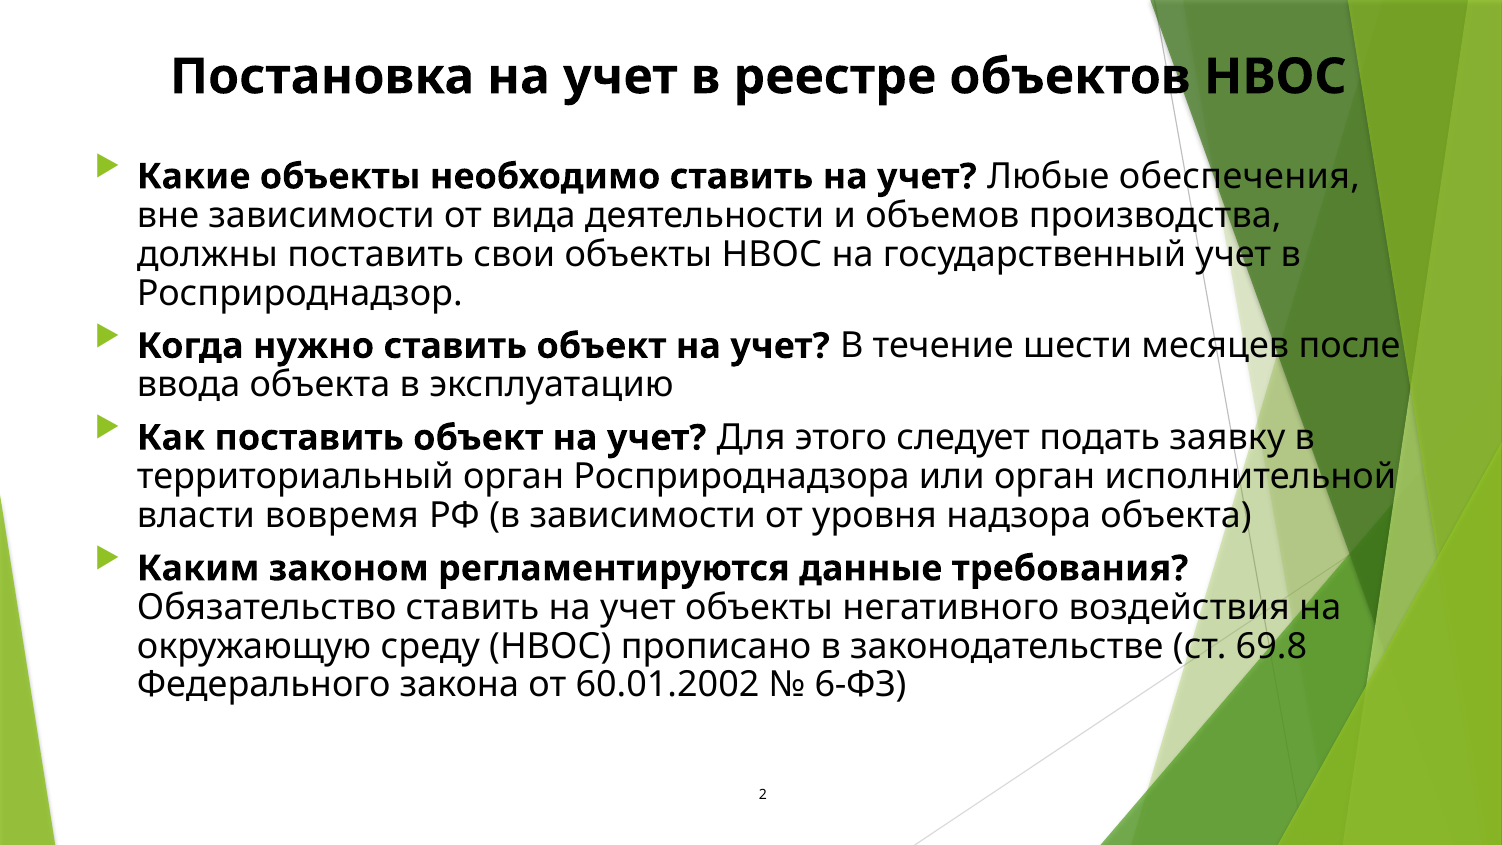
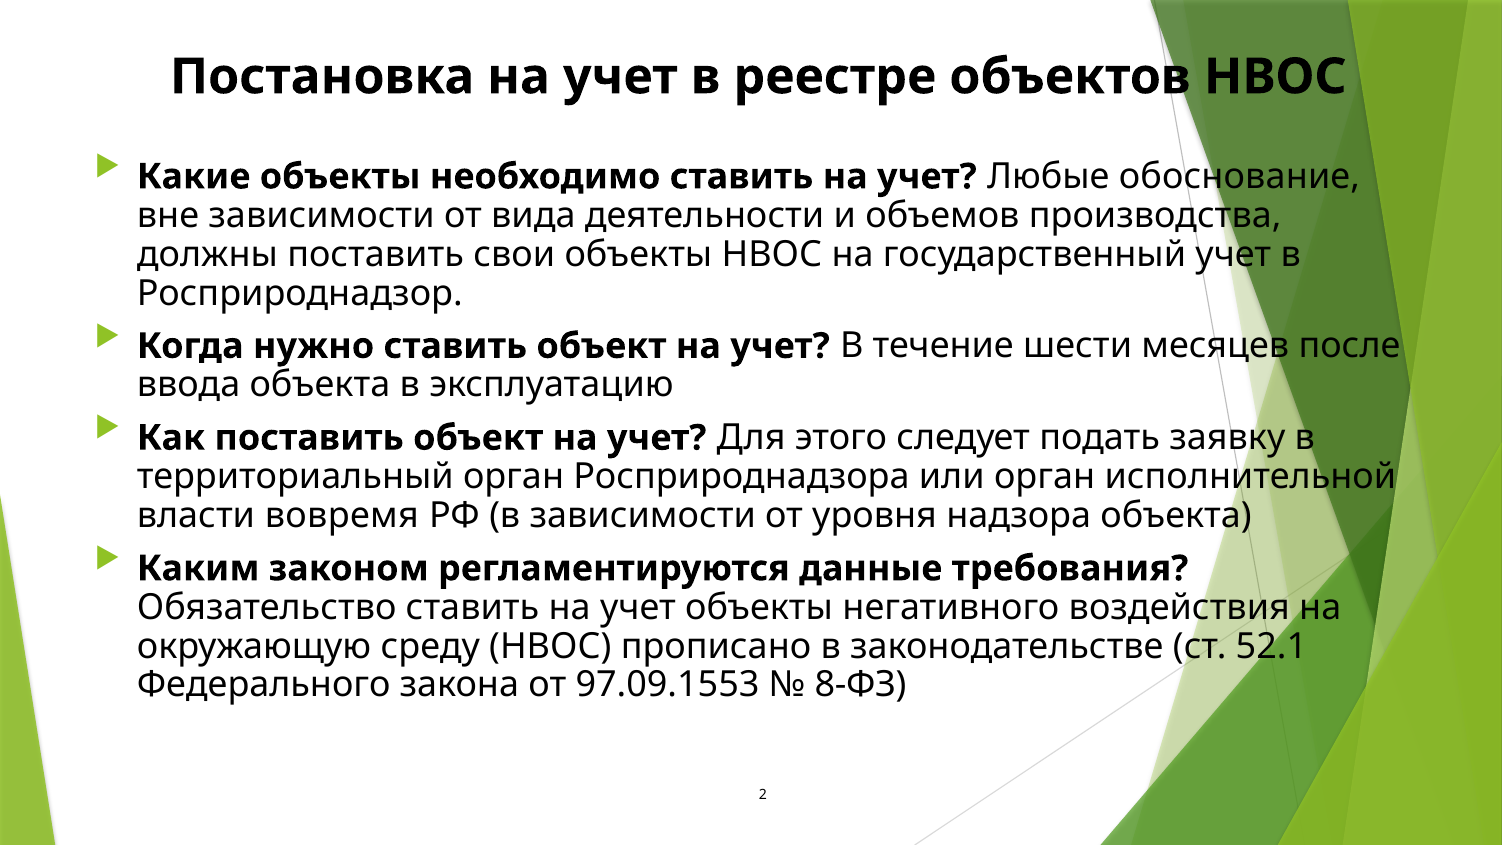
обеспечения: обеспечения -> обоснование (1239, 177)
69.8: 69.8 -> 52.1 (1271, 646)
60.01.2002: 60.01.2002 -> 97.09.1553 (667, 685)
6-ФЗ: 6-ФЗ -> 8-ФЗ (861, 685)
